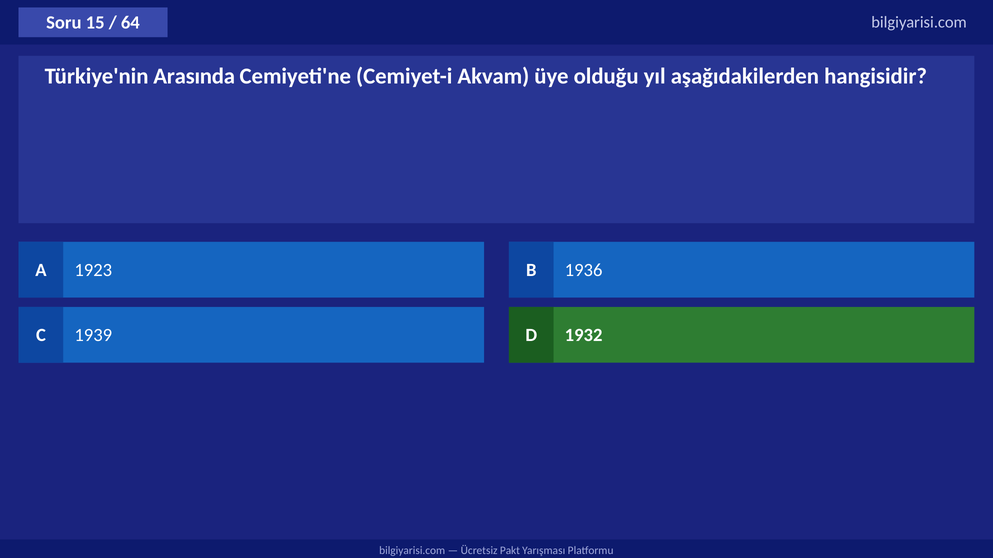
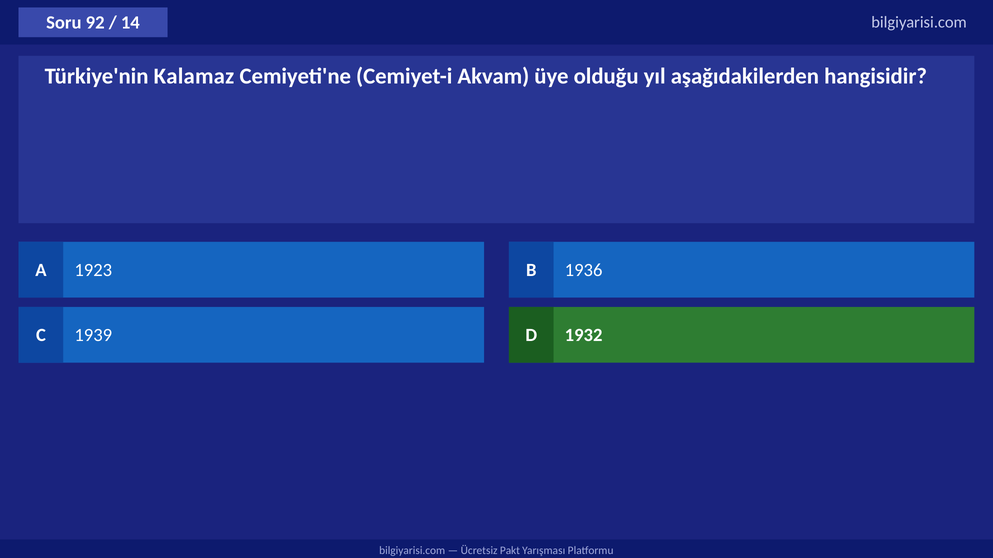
15: 15 -> 92 (95, 23)
64: 64 -> 14 (130, 23)
Arasında: Arasında -> Kalamaz (194, 76)
